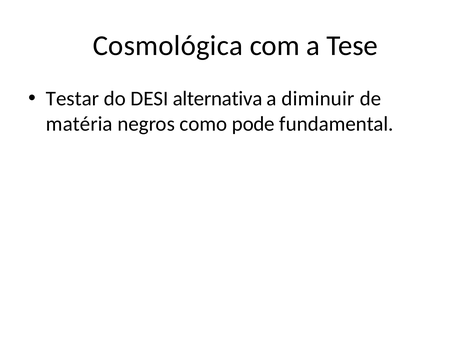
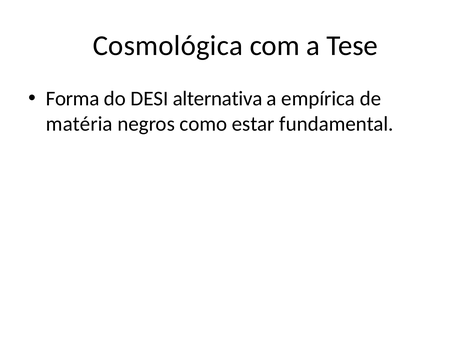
Testar: Testar -> Forma (73, 99)
diminuir: diminuir -> empírica (318, 99)
pode: pode -> estar (253, 124)
